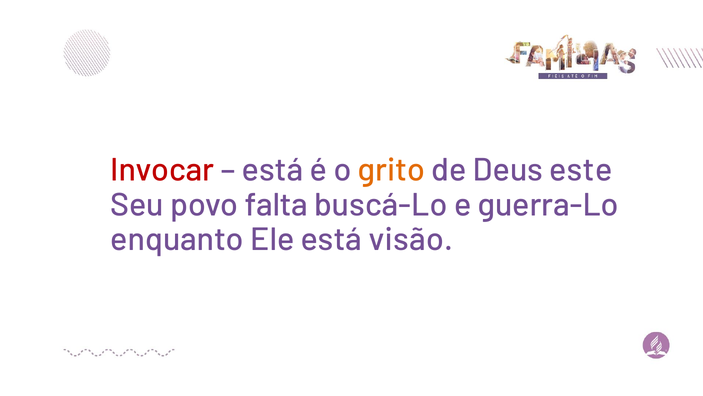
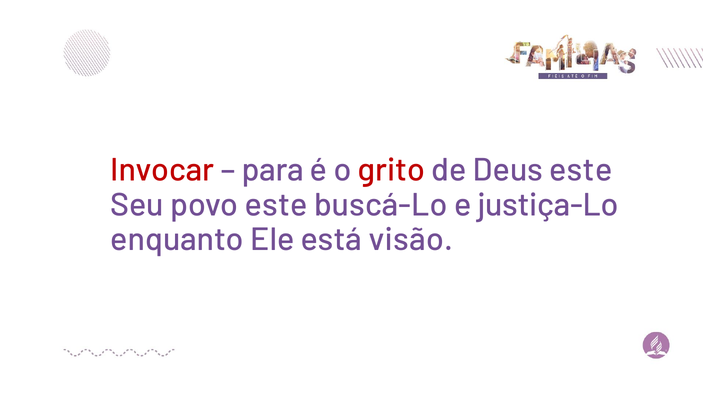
está: está -> para (273, 170)
grito colour: orange -> red (391, 170)
povo falta: falta -> este (276, 205)
guerra-Lo: guerra-Lo -> justiça-Lo (548, 205)
